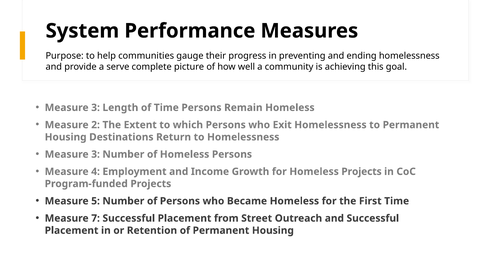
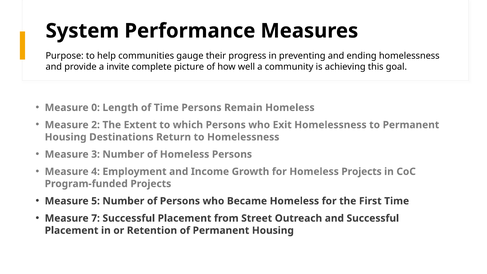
serve: serve -> invite (118, 67)
3: 3 -> 0 (96, 108)
